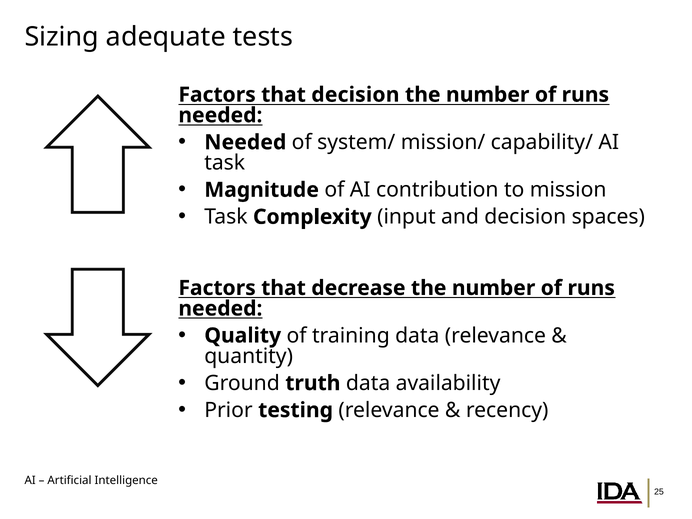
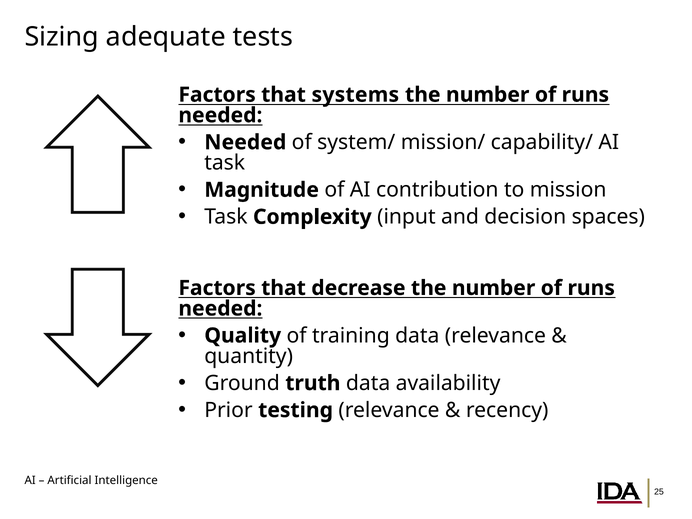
that decision: decision -> systems (355, 95)
